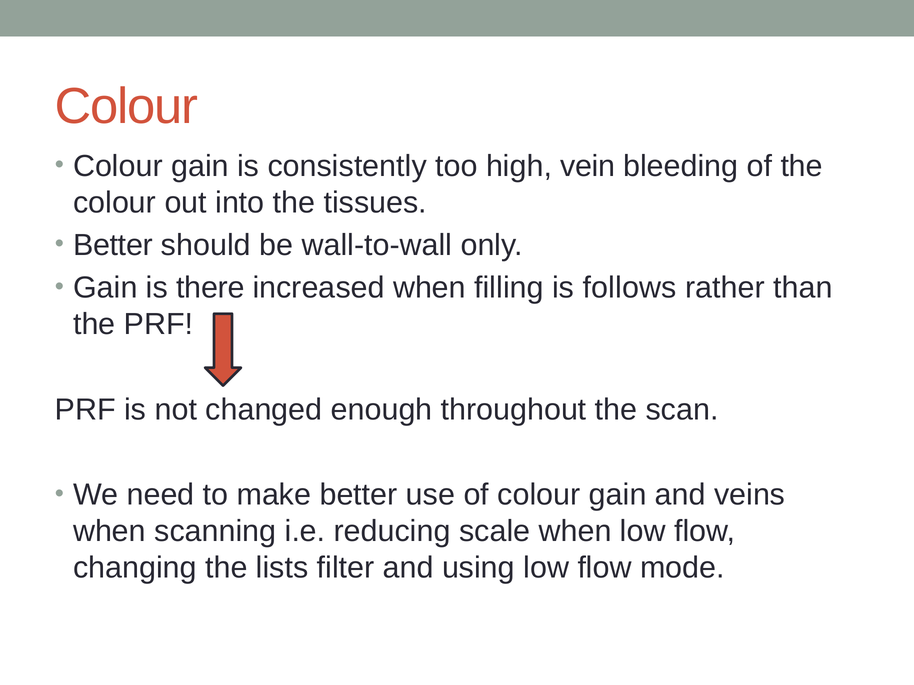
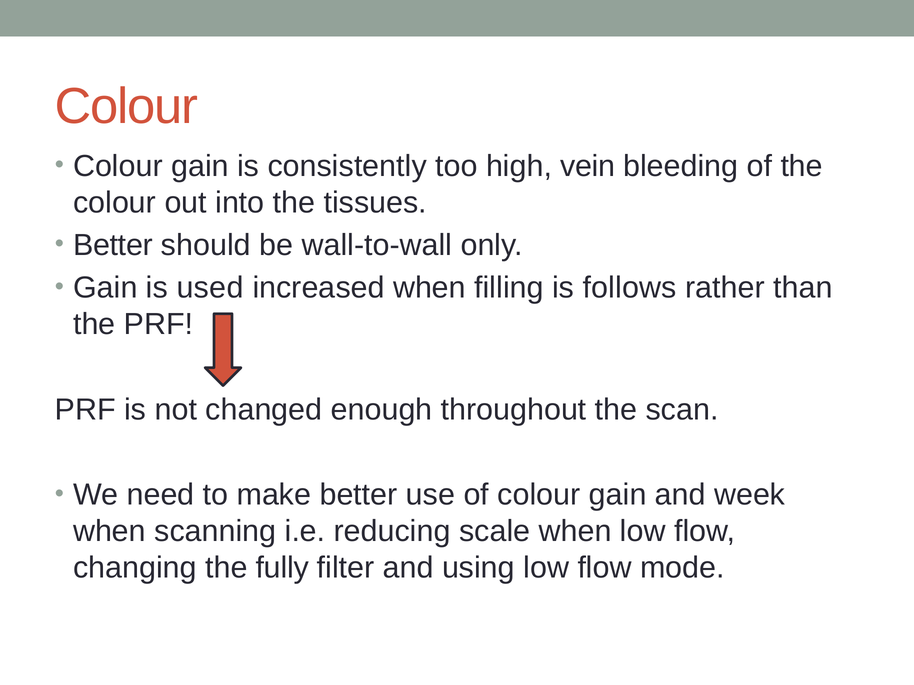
there: there -> used (210, 288)
veins: veins -> week (750, 495)
lists: lists -> fully (282, 568)
